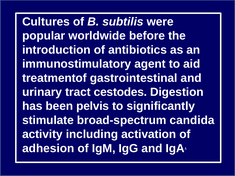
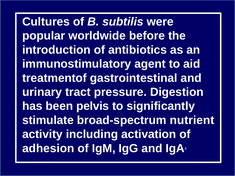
cestodes: cestodes -> pressure (120, 92)
candida: candida -> nutrient (192, 120)
